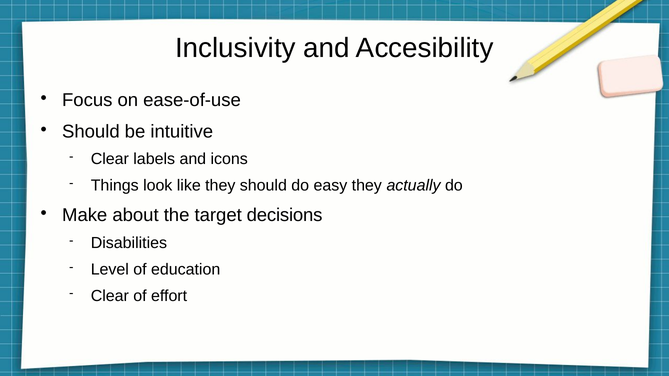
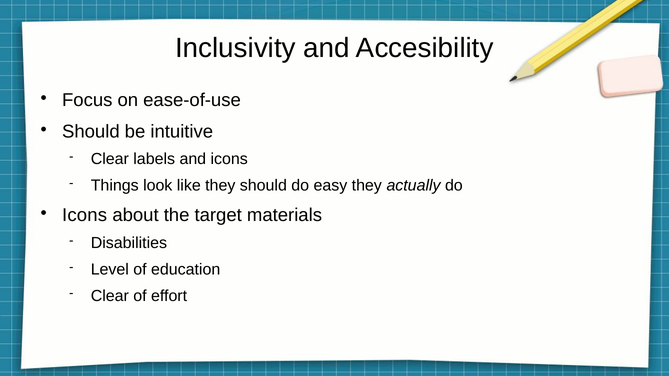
Make: Make -> Icons (85, 216)
decisions: decisions -> materials (284, 216)
